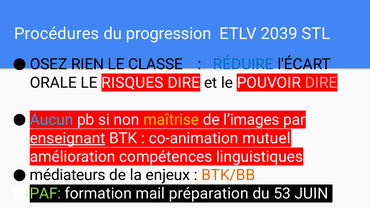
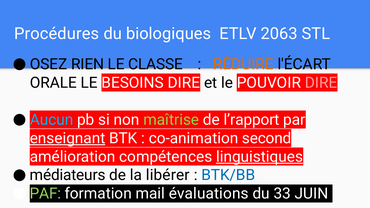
progression: progression -> biologiques (169, 34)
2039: 2039 -> 2063 (279, 34)
RÉDUIRE colour: blue -> orange (243, 64)
RISQUES: RISQUES -> BESOINS (133, 83)
maîtrise colour: yellow -> light green (171, 120)
l’images: l’images -> l’rapport (252, 120)
mutuel: mutuel -> second (267, 138)
linguistiques underline: none -> present (260, 157)
enjeux: enjeux -> libérer (168, 175)
BTK/BB colour: orange -> blue (228, 175)
préparation: préparation -> évaluations (209, 194)
53: 53 -> 33 (282, 194)
